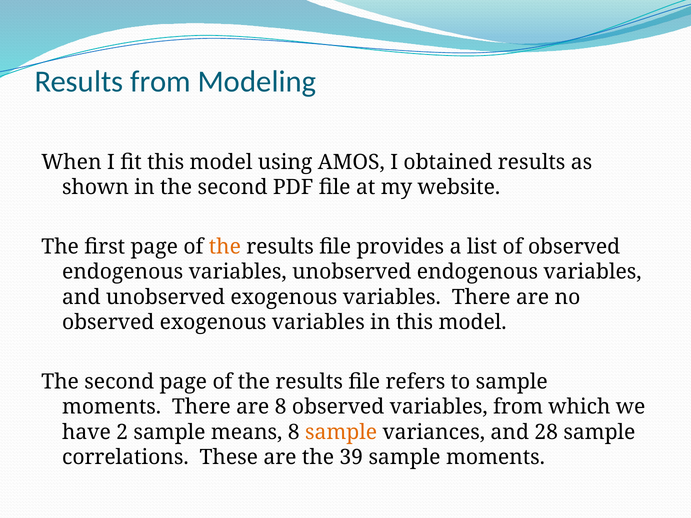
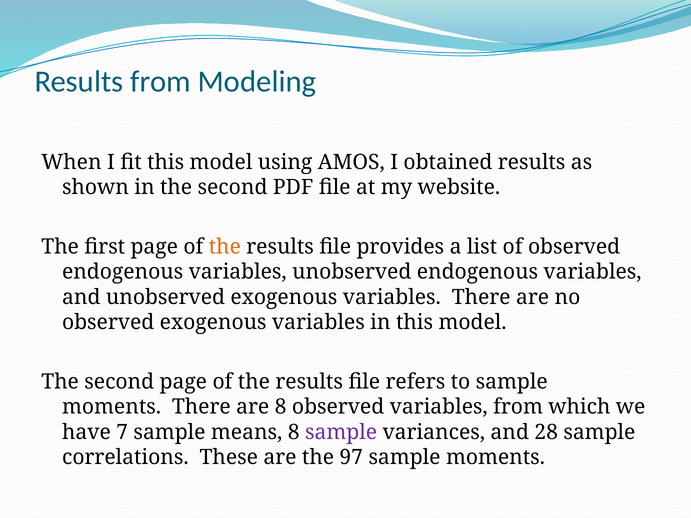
2: 2 -> 7 (122, 432)
sample colour: orange -> purple (341, 432)
39: 39 -> 97 (351, 458)
